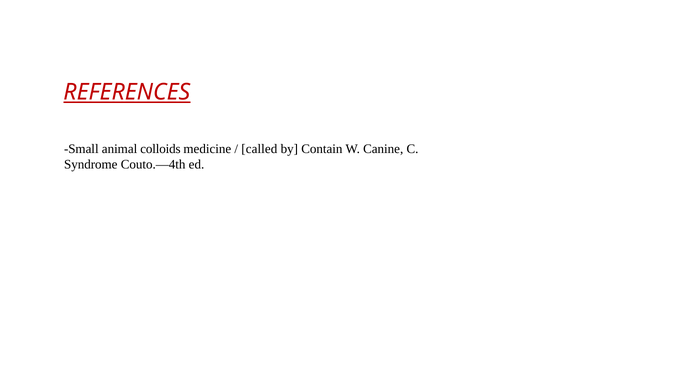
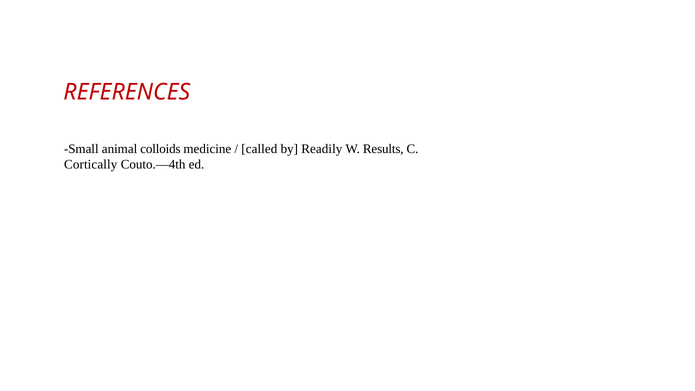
REFERENCES underline: present -> none (127, 92)
Contain: Contain -> Readily (322, 149)
Canine: Canine -> Results (383, 149)
Syndrome: Syndrome -> Cortically (91, 164)
